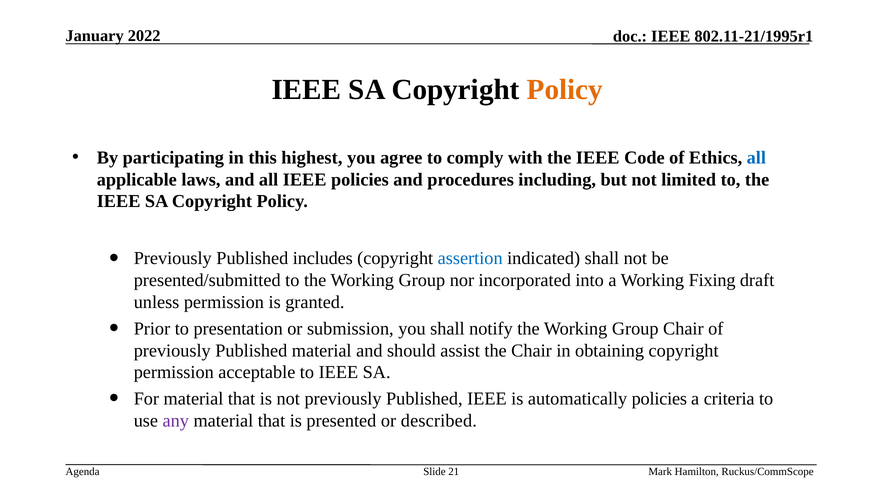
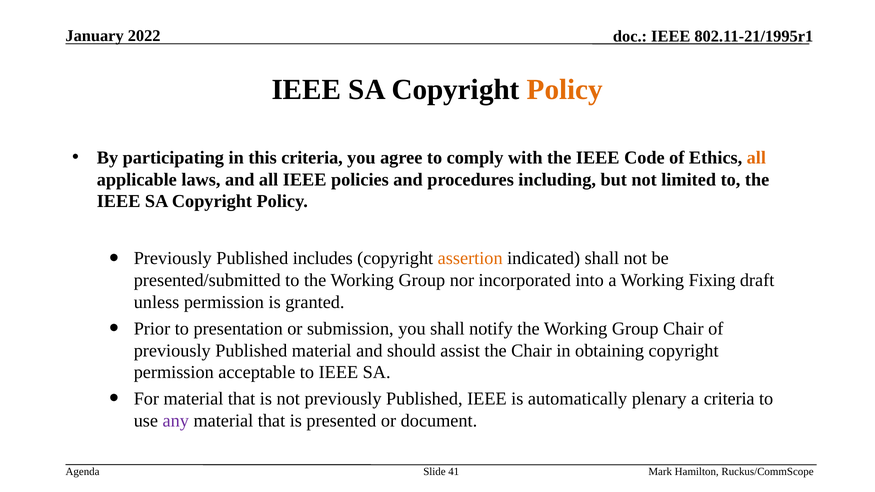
this highest: highest -> criteria (312, 158)
all colour: blue -> orange (756, 158)
assertion colour: blue -> orange (470, 259)
automatically policies: policies -> plenary (659, 399)
described: described -> document (439, 421)
21: 21 -> 41 (454, 472)
